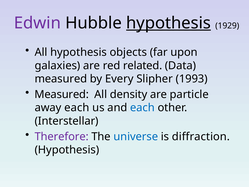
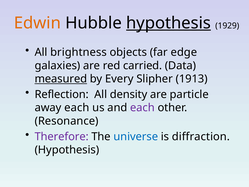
Edwin colour: purple -> orange (37, 23)
All hypothesis: hypothesis -> brightness (79, 52)
upon: upon -> edge (184, 52)
related: related -> carried (143, 66)
measured underline: none -> present (61, 79)
1993: 1993 -> 1913 (192, 79)
Measured: Measured -> Reflection (62, 94)
each colour: blue -> purple (142, 108)
Interstellar: Interstellar -> Resonance (67, 121)
